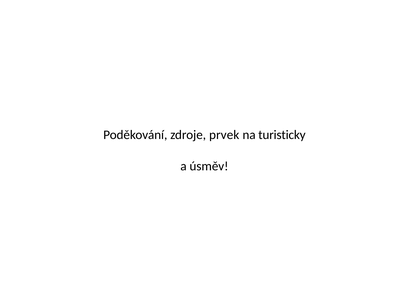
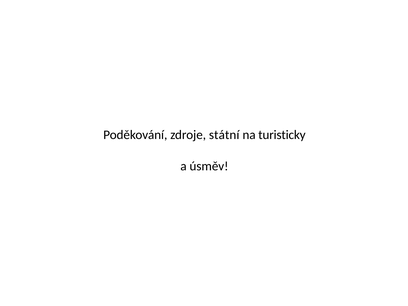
prvek: prvek -> státní (224, 135)
